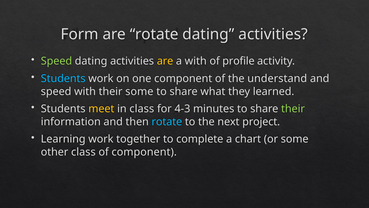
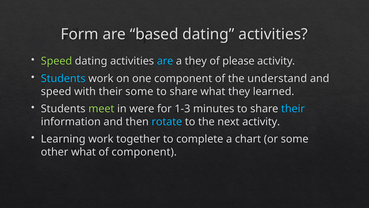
are rotate: rotate -> based (154, 34)
are colour: yellow -> light blue (165, 61)
a with: with -> they (196, 61)
profile: profile -> please (238, 61)
meet colour: yellow -> light green (101, 109)
in class: class -> were (142, 109)
4-3: 4-3 -> 1-3 (182, 109)
their colour: light green -> light blue (293, 109)
next project: project -> activity (261, 121)
other class: class -> what (83, 152)
